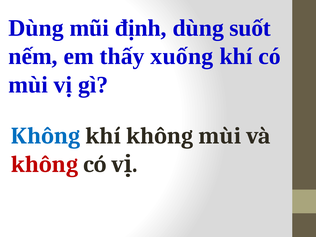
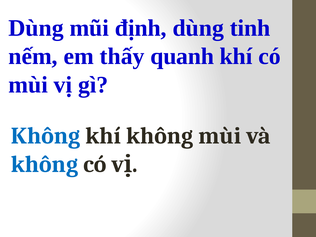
suốt: suốt -> tinh (250, 28)
xuống: xuống -> quanh (182, 56)
không colour: red -> blue (45, 164)
